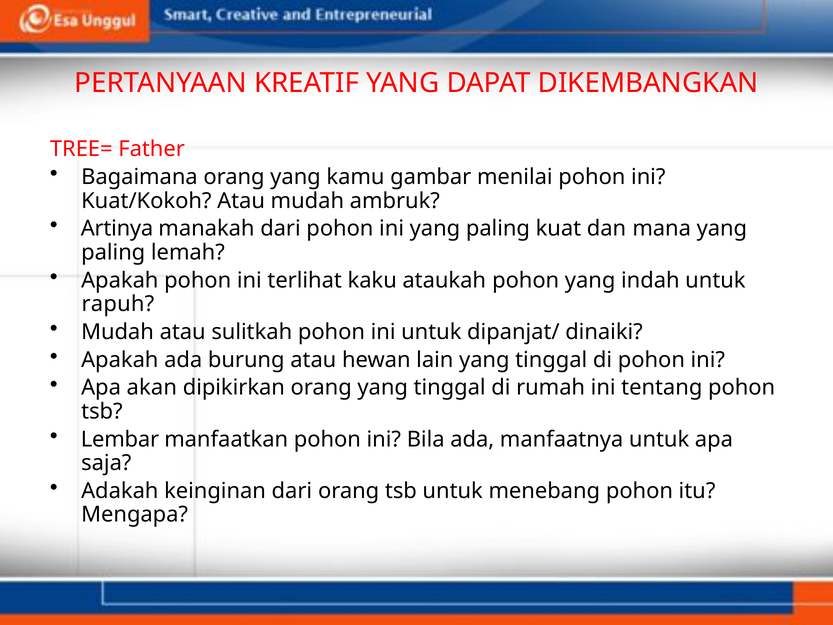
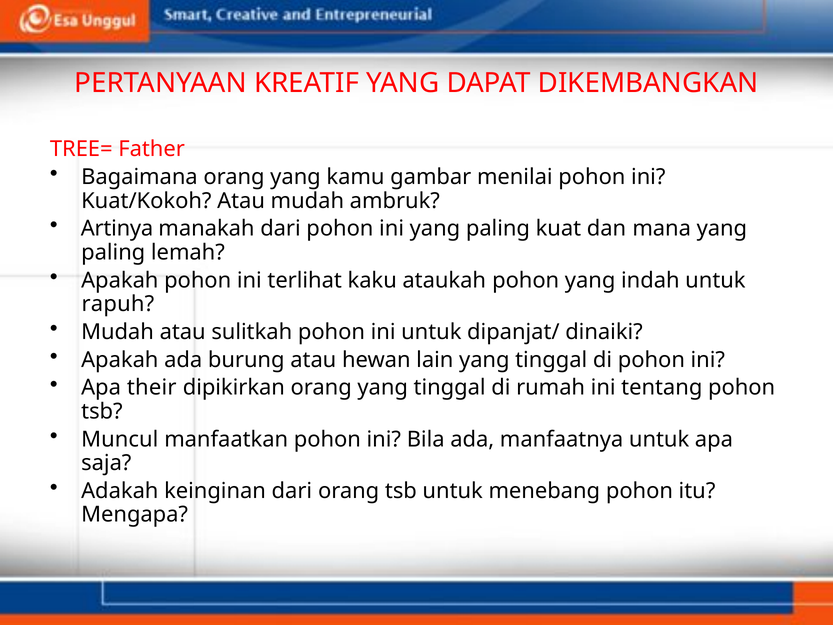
akan: akan -> their (152, 388)
Lembar: Lembar -> Muncul (120, 439)
